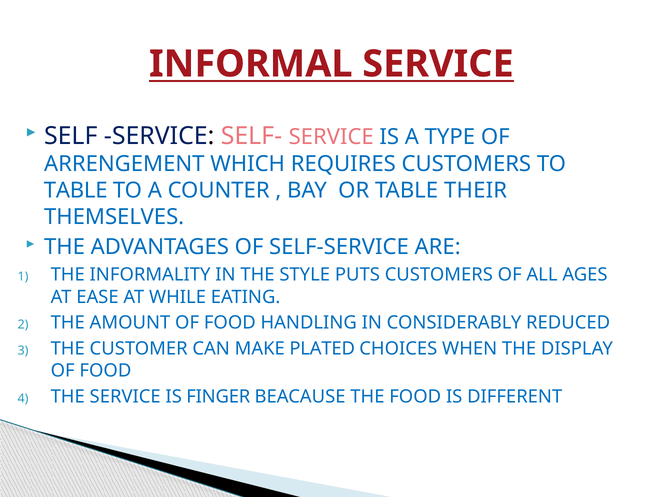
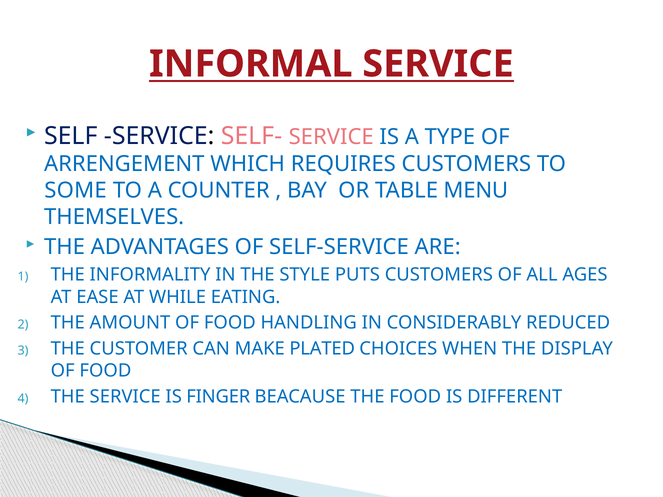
TABLE: TABLE -> SOME (76, 190)
THEIR: THEIR -> MENU (476, 190)
